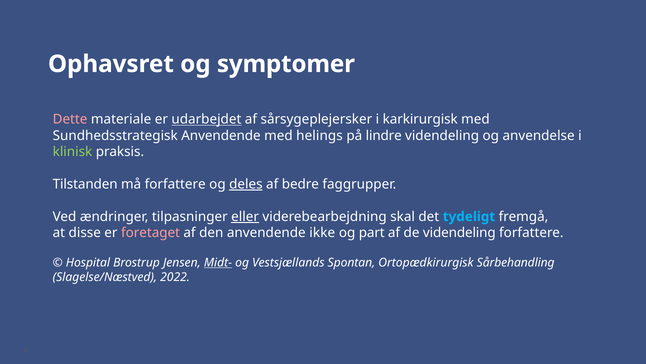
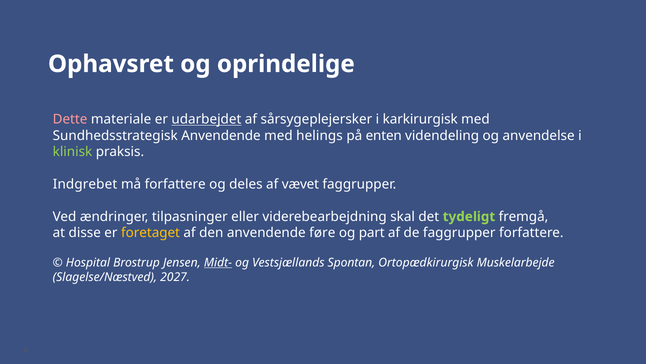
symptomer: symptomer -> oprindelige (286, 64)
lindre: lindre -> enten (384, 135)
Tilstanden: Tilstanden -> Indgrebet (85, 184)
deles underline: present -> none (246, 184)
bedre: bedre -> vævet (300, 184)
eller underline: present -> none (245, 216)
tydeligt colour: light blue -> light green (469, 216)
foretaget colour: pink -> yellow (151, 232)
ikke: ikke -> føre (322, 232)
de videndeling: videndeling -> faggrupper (459, 232)
Sårbehandling: Sårbehandling -> Muskelarbejde (516, 262)
2022: 2022 -> 2027 (175, 277)
